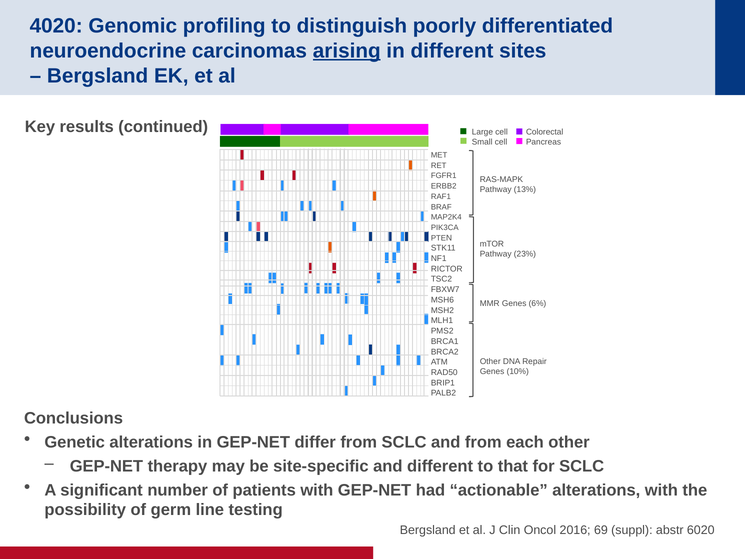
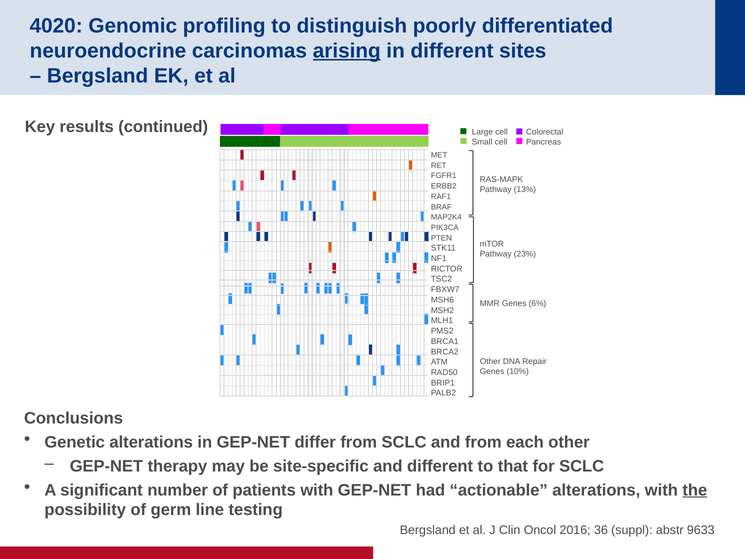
the underline: none -> present (695, 490)
69: 69 -> 36 (601, 530)
6020: 6020 -> 9633 (701, 530)
